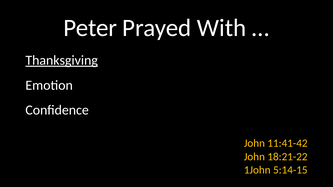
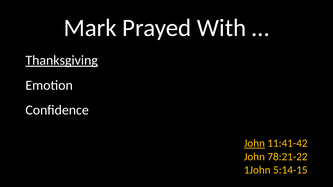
Peter: Peter -> Mark (90, 28)
John underline: none -> present (254, 144)
18:21-22: 18:21-22 -> 78:21-22 (287, 157)
